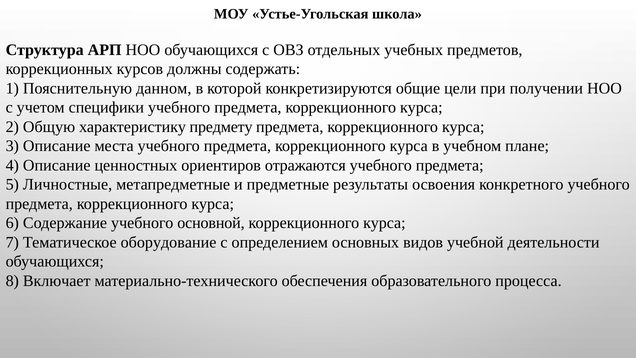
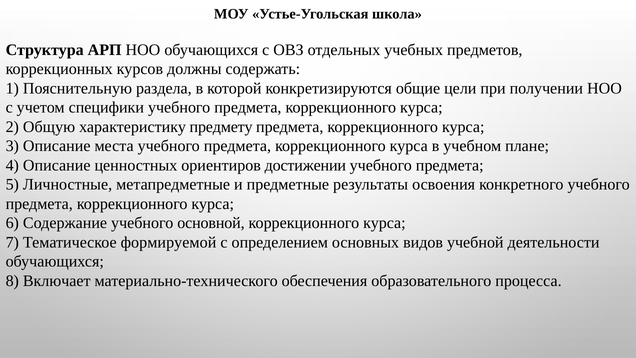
данном: данном -> раздела (164, 88)
отражаются: отражаются -> достижении (305, 165)
оборудование: оборудование -> формируемой (169, 242)
